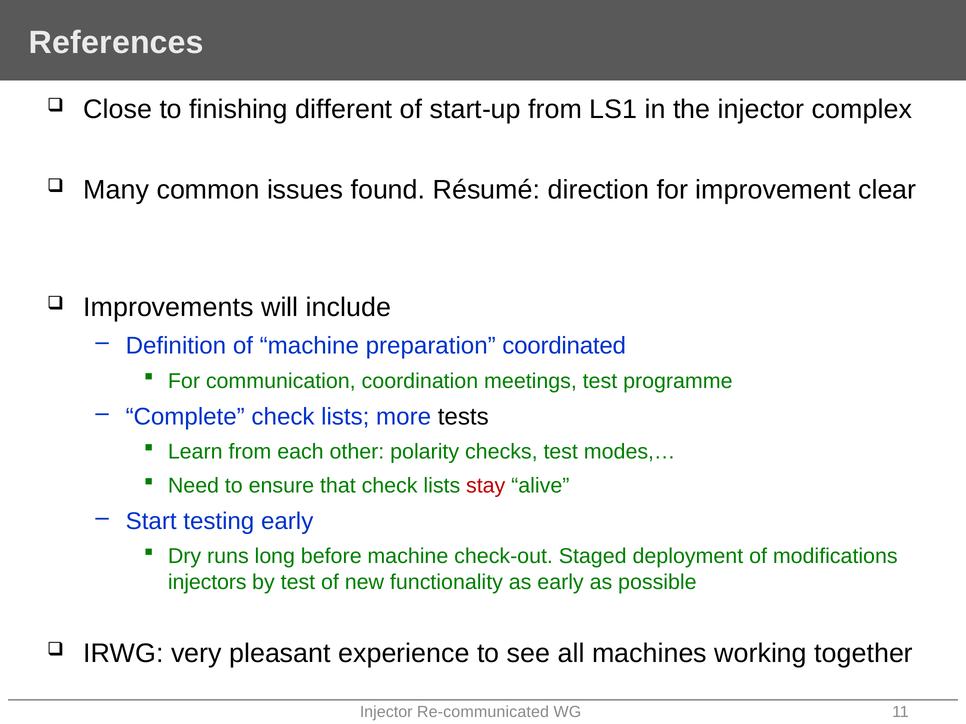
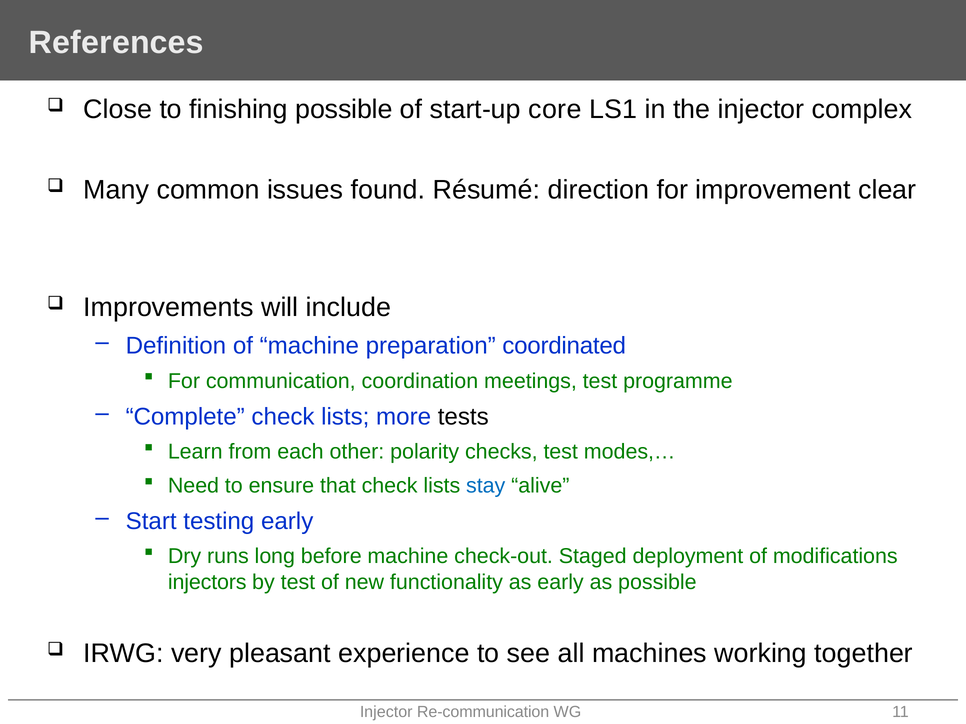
finishing different: different -> possible (344, 109)
start-up from: from -> core (555, 109)
stay colour: red -> blue (486, 486)
Re-communicated: Re-communicated -> Re-communication (483, 712)
